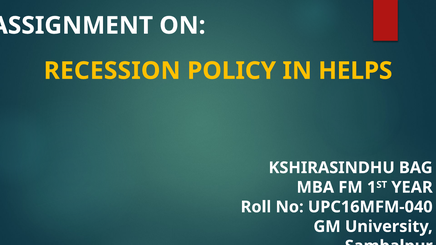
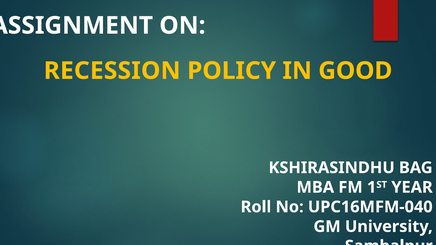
HELPS: HELPS -> GOOD (355, 71)
